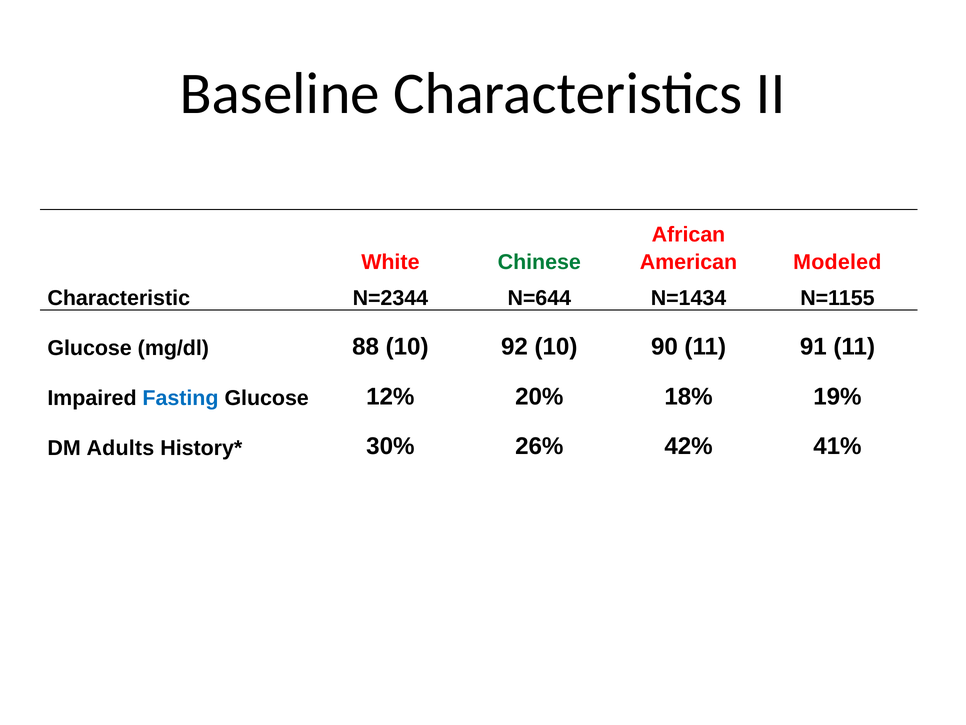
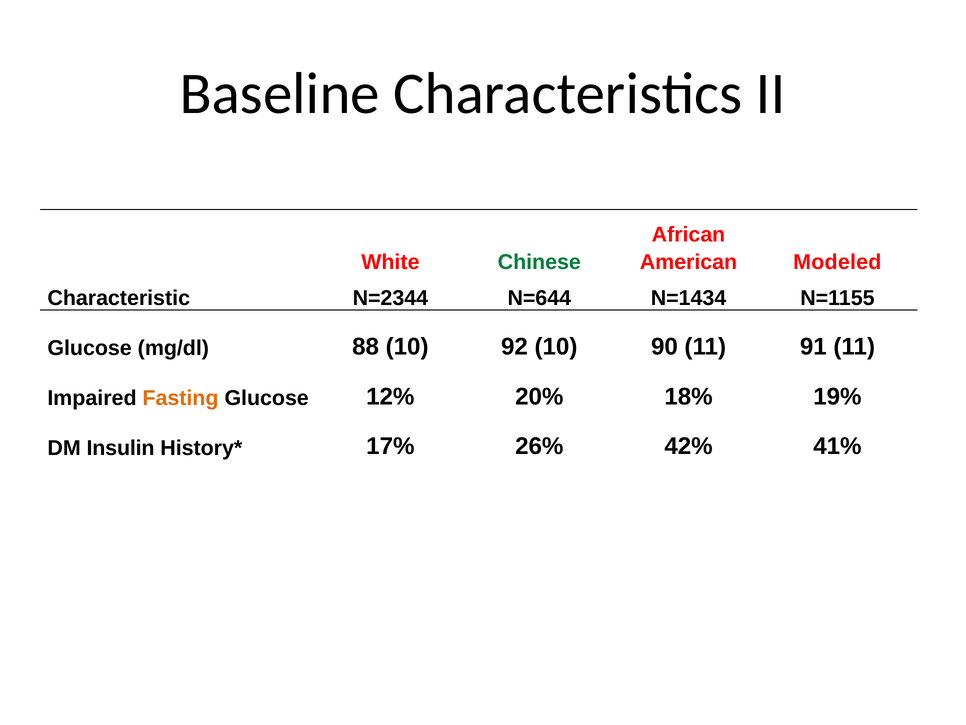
Fasting colour: blue -> orange (180, 398)
Adults: Adults -> Insulin (121, 448)
30%: 30% -> 17% (390, 446)
